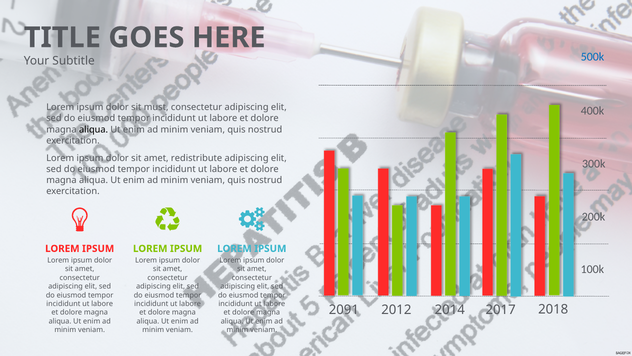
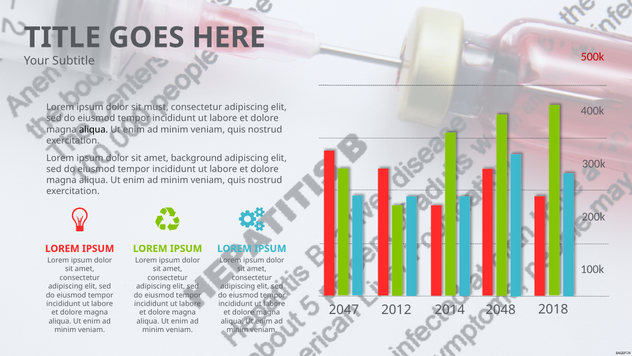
500k colour: blue -> red (593, 57)
redistribute: redistribute -> background (197, 158)
2091: 2091 -> 2047 (344, 309)
2017: 2017 -> 2048 (501, 309)
